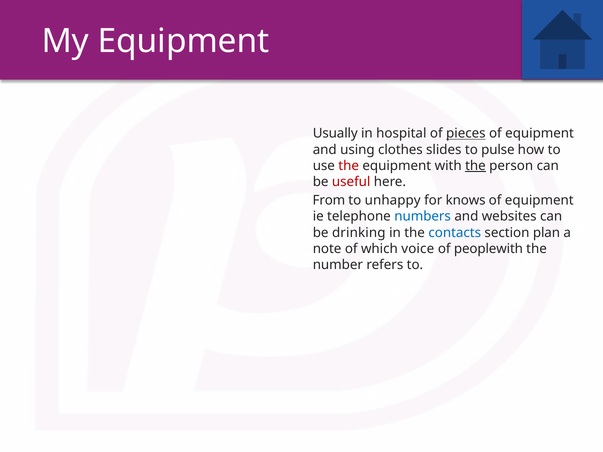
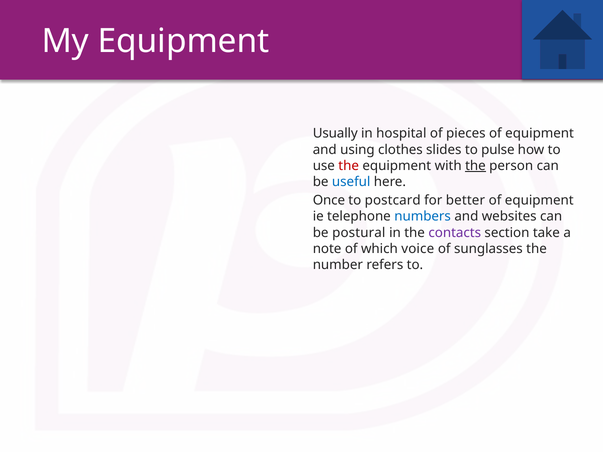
pieces underline: present -> none (466, 134)
useful colour: red -> blue (351, 182)
From: From -> Once (329, 201)
unhappy: unhappy -> postcard (393, 201)
knows: knows -> better (465, 201)
drinking: drinking -> postural (359, 233)
contacts colour: blue -> purple (455, 233)
plan: plan -> take (546, 233)
peoplewith: peoplewith -> sunglasses (488, 249)
